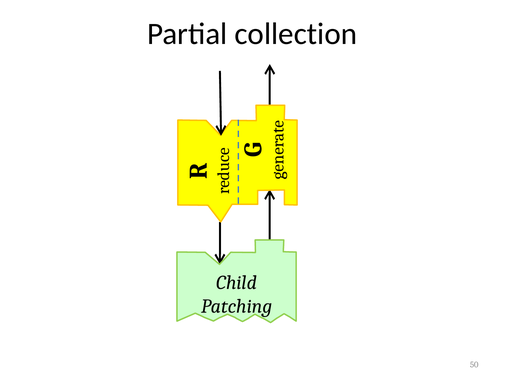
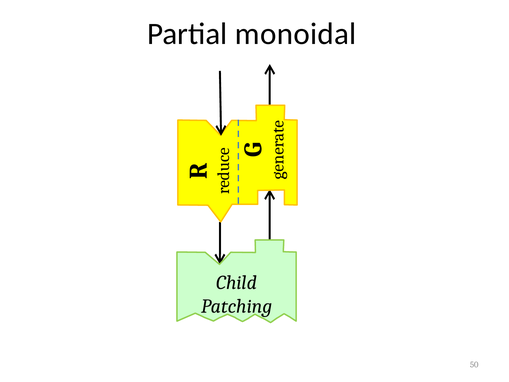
collection: collection -> monoidal (296, 34)
